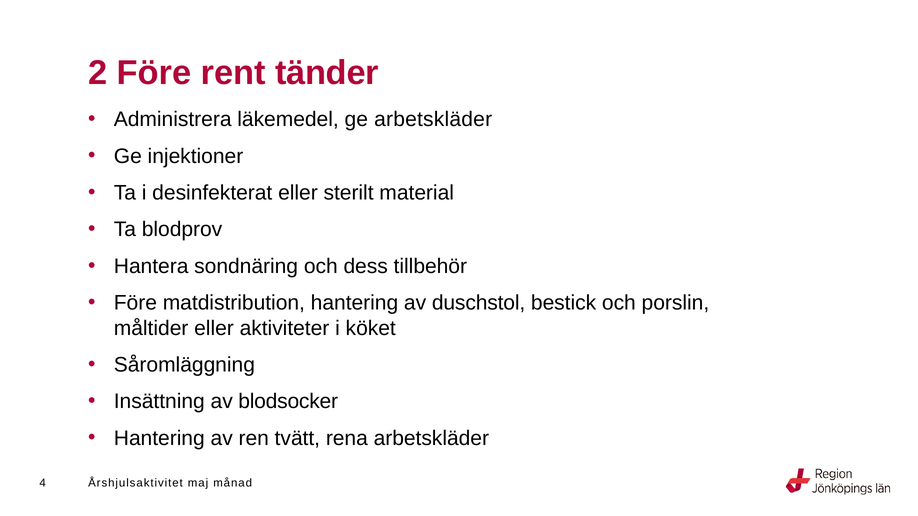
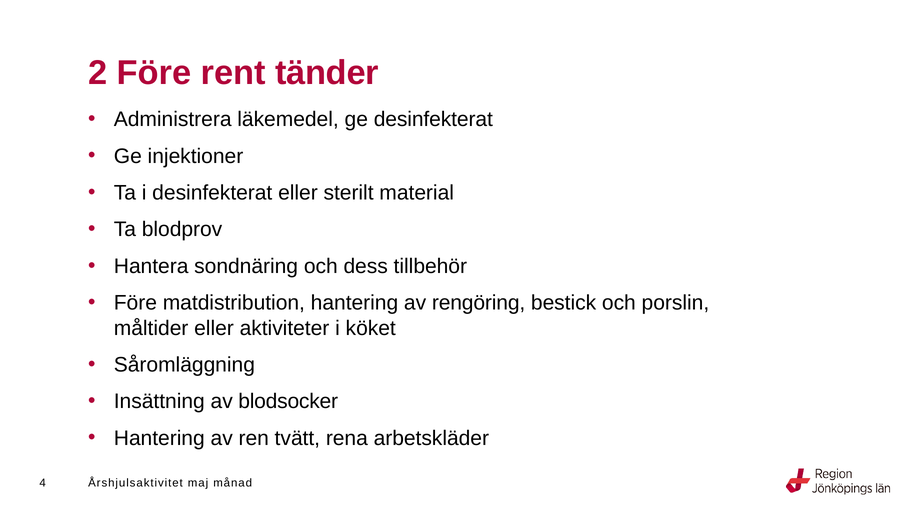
ge arbetskläder: arbetskläder -> desinfekterat (433, 120)
duschstol: duschstol -> rengöring (479, 303)
